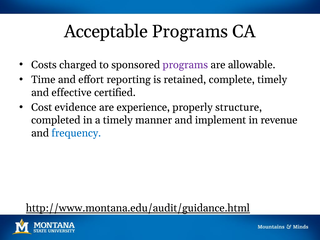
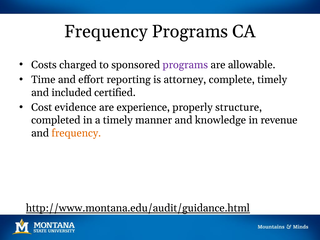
Acceptable: Acceptable -> Frequency (106, 31)
retained: retained -> attorney (185, 80)
effective: effective -> included (72, 92)
implement: implement -> knowledge (220, 120)
frequency colour: blue -> orange (76, 133)
